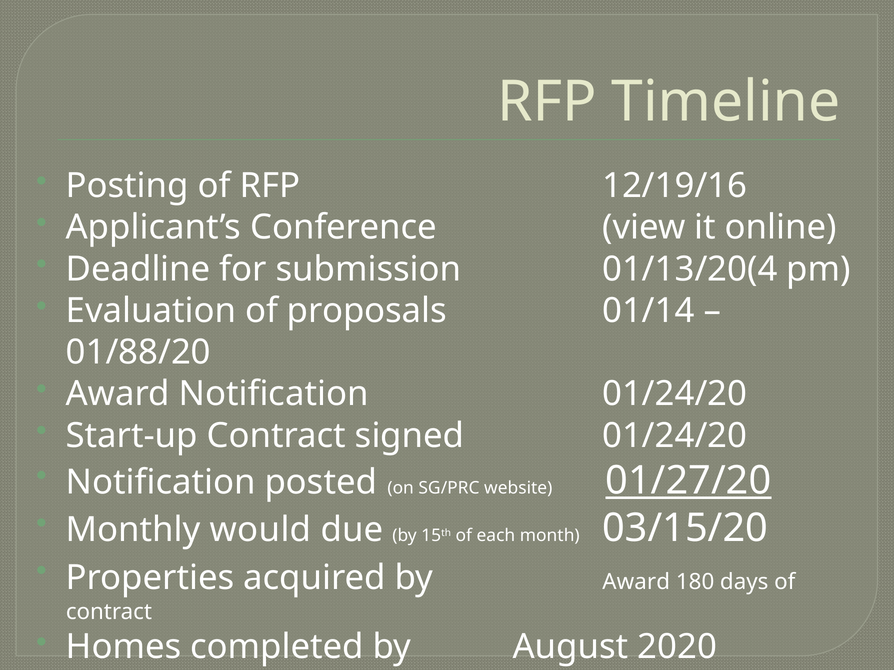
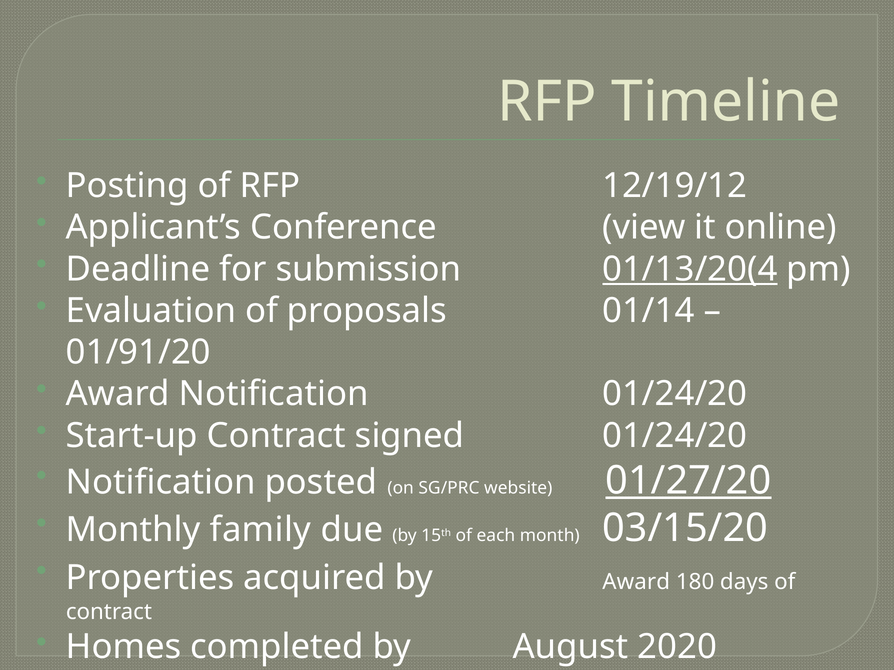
12/19/16: 12/19/16 -> 12/19/12 (675, 186)
01/13/20(4 underline: none -> present (690, 269)
01/88/20: 01/88/20 -> 01/91/20 (138, 353)
would: would -> family (261, 530)
